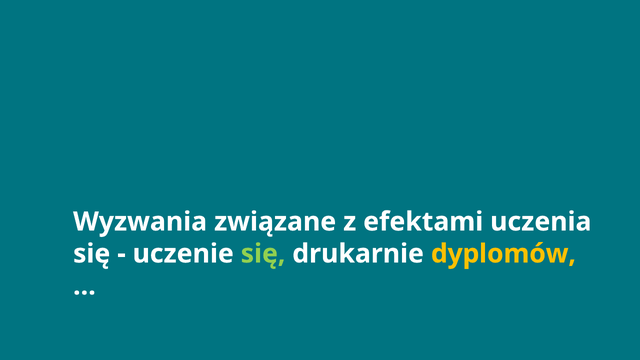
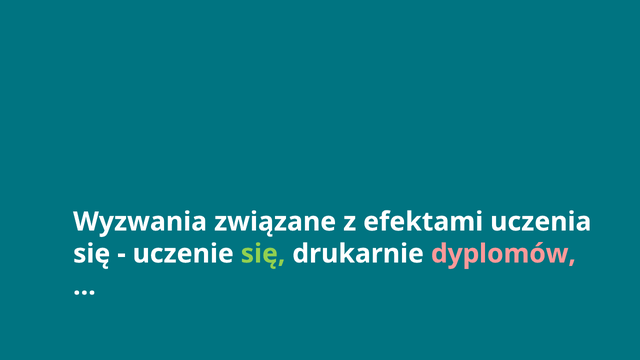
dyplomów colour: yellow -> pink (503, 254)
